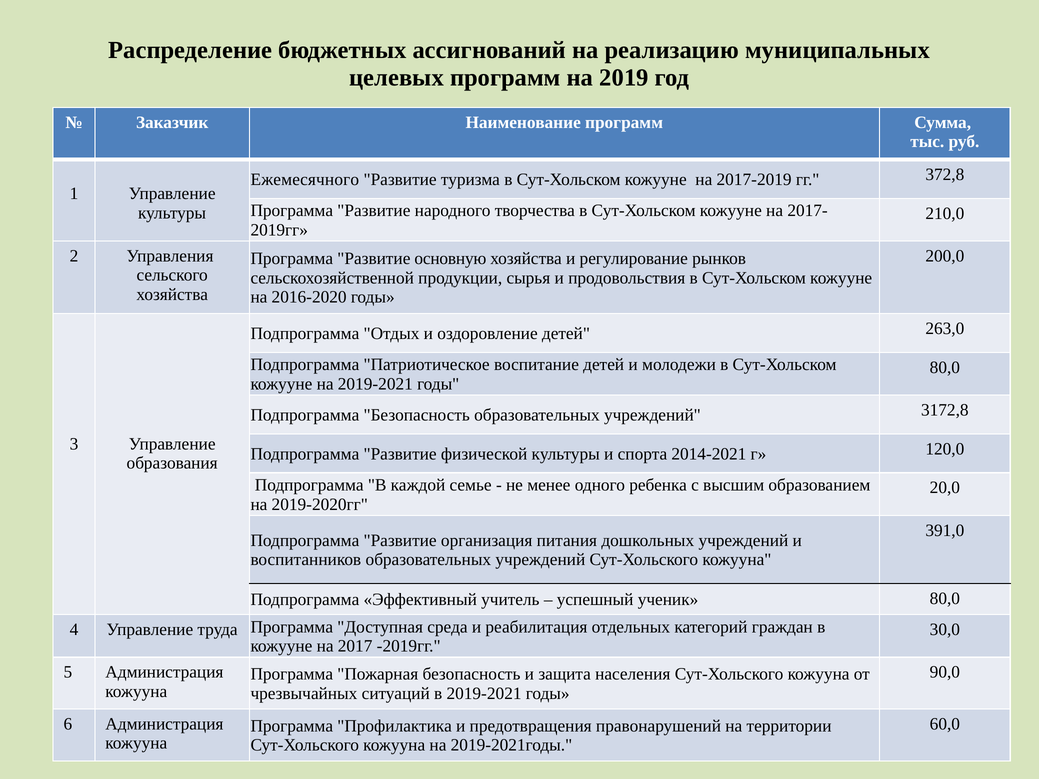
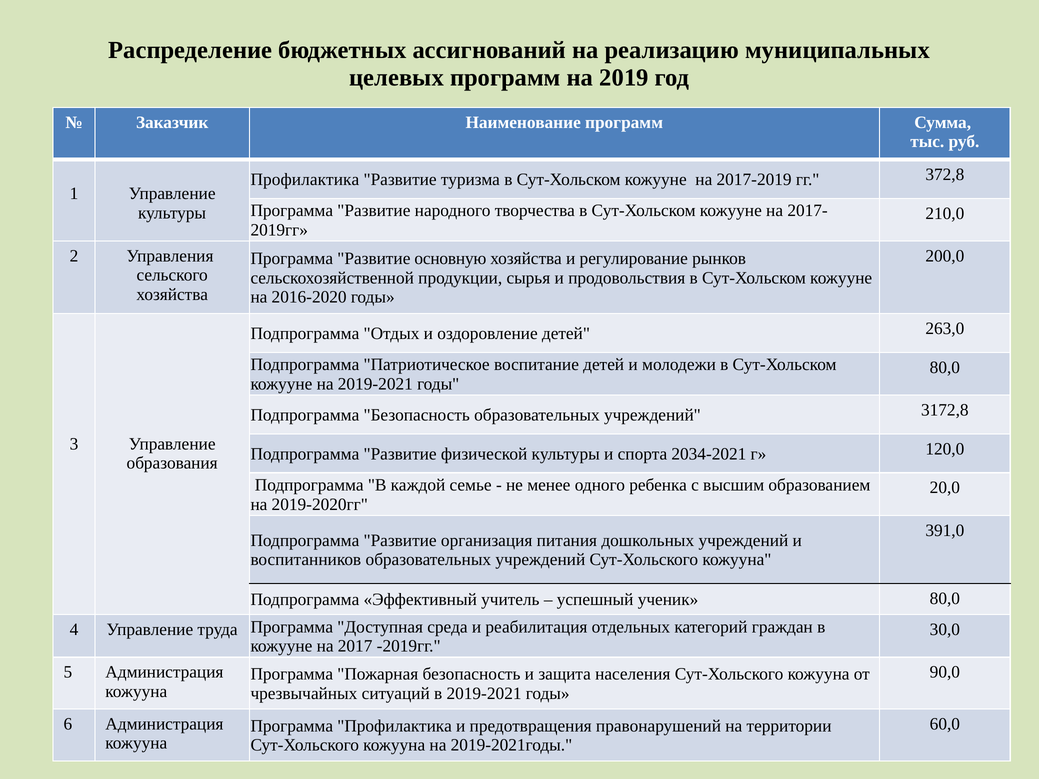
Ежемесячного: Ежемесячного -> Профилактика (305, 180)
2014-2021: 2014-2021 -> 2034-2021 (709, 454)
